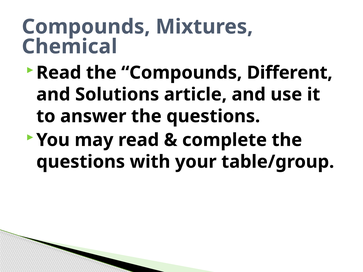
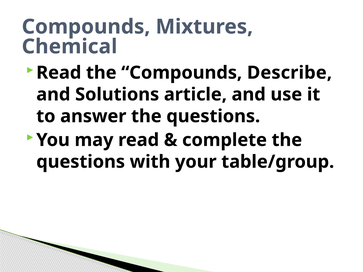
Different: Different -> Describe (289, 73)
